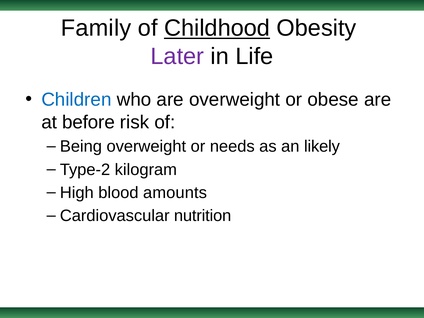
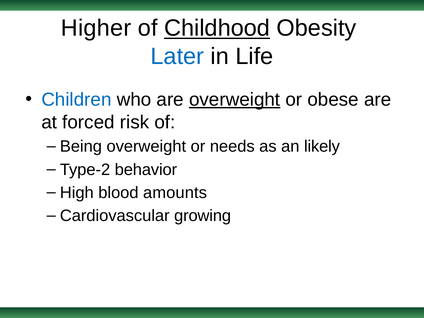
Family: Family -> Higher (96, 28)
Later colour: purple -> blue (177, 56)
overweight underline: none -> present (235, 100)
before: before -> forced (88, 122)
kilogram: kilogram -> behavior (146, 170)
nutrition: nutrition -> growing (203, 216)
